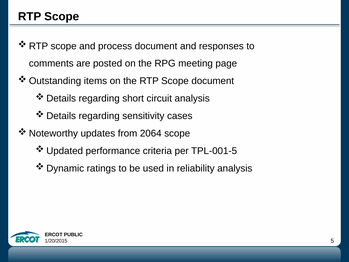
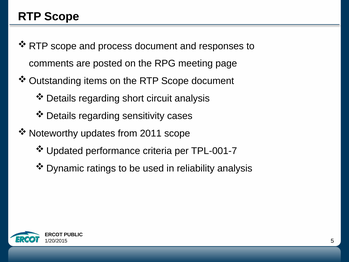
2064: 2064 -> 2011 (151, 133)
TPL-001-5: TPL-001-5 -> TPL-001-7 (214, 151)
